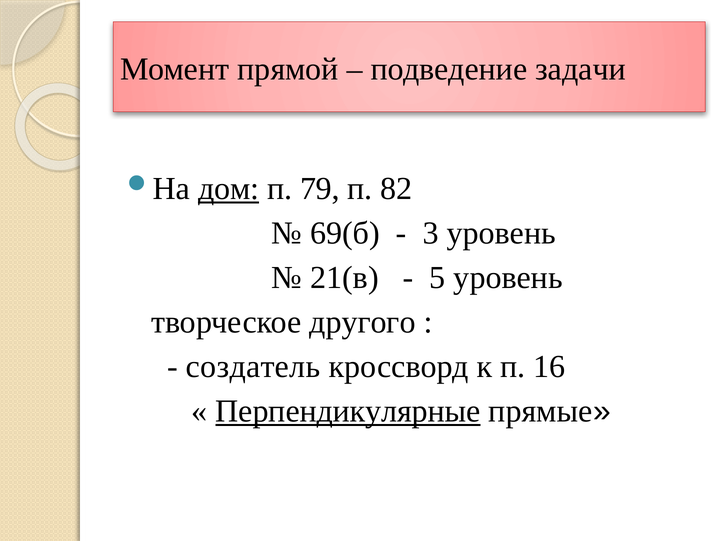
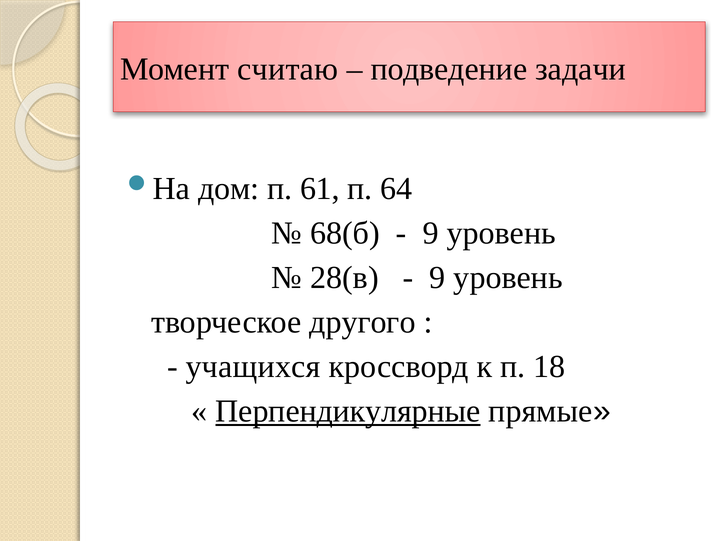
прямой: прямой -> считаю (288, 69)
дом underline: present -> none (229, 189)
79: 79 -> 61 (320, 189)
82: 82 -> 64 (396, 189)
69(б: 69(б -> 68(б (345, 233)
3: 3 -> 9 (431, 233)
21(в: 21(в -> 28(в (344, 278)
5: 5 -> 9 (438, 278)
создатель: создатель -> учащихся (253, 367)
16: 16 -> 18 (549, 367)
